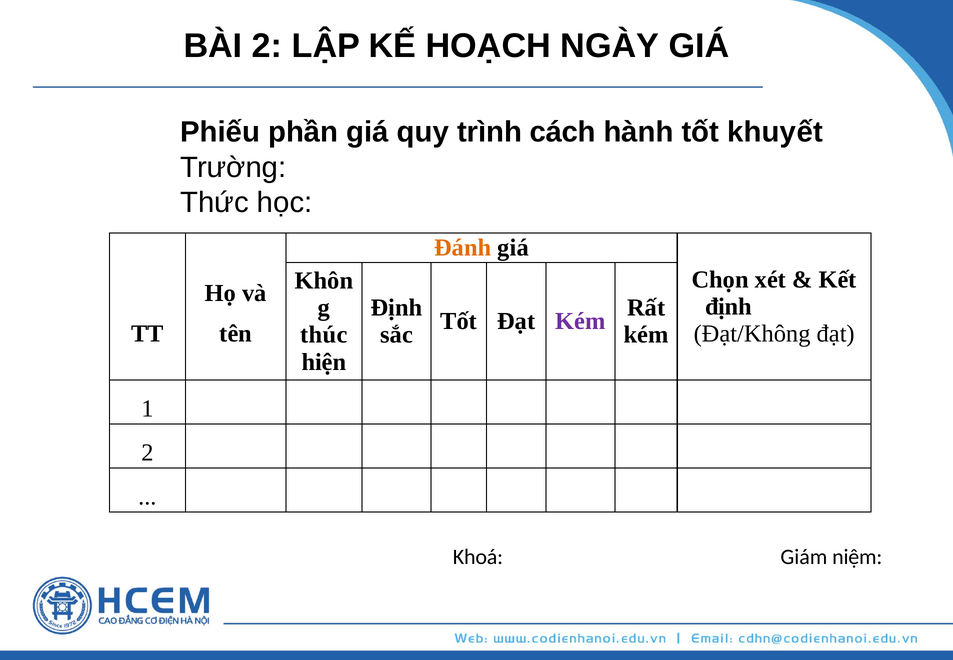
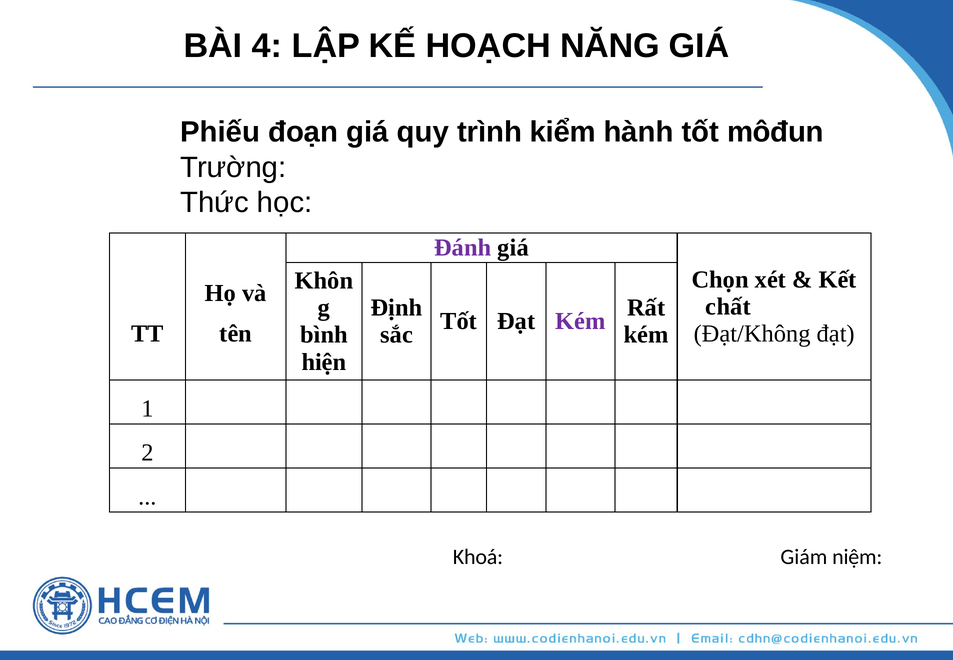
BÀI 2: 2 -> 4 (267, 46)
NGÀY: NGÀY -> NĂNG (610, 46)
phần: phần -> đoạn (303, 132)
cách: cách -> kiểm (563, 132)
khuyết: khuyết -> môđun (775, 132)
Đánh colour: orange -> purple (463, 248)
định: định -> chất (728, 307)
thúc: thúc -> bình (324, 335)
